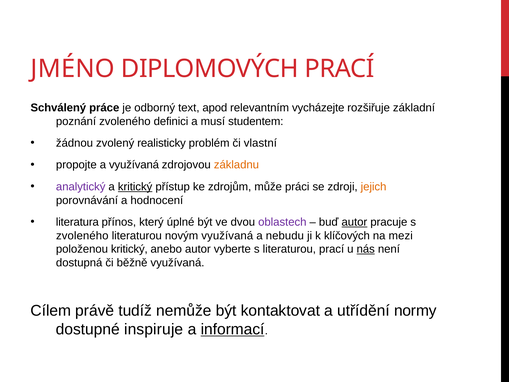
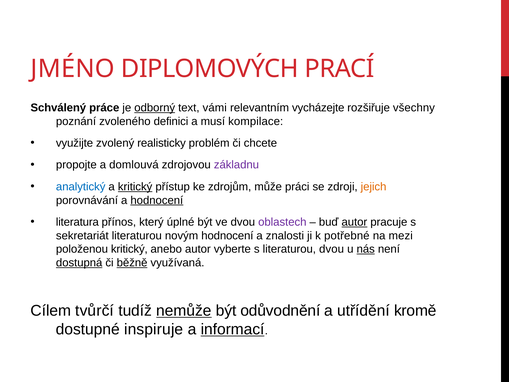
odborný underline: none -> present (155, 108)
apod: apod -> vámi (215, 108)
základní: základní -> všechny (414, 108)
studentem: studentem -> kompilace (256, 121)
žádnou: žádnou -> využijte (75, 143)
vlastní: vlastní -> chcete (260, 143)
a využívaná: využívaná -> domlouvá (134, 165)
základnu colour: orange -> purple (236, 165)
analytický colour: purple -> blue (81, 187)
hodnocení underline: none -> present (157, 200)
zvoleného: zvoleného -> sekretariát (82, 236)
novým využívaná: využívaná -> hodnocení (227, 236)
nebudu: nebudu -> znalosti (285, 236)
klíčových: klíčových -> potřebné (347, 236)
literaturou prací: prací -> dvou (332, 249)
dostupná underline: none -> present (79, 263)
běžně underline: none -> present (132, 263)
právě: právě -> tvůrčí (95, 310)
nemůže underline: none -> present (184, 310)
kontaktovat: kontaktovat -> odůvodnění (280, 310)
normy: normy -> kromě (415, 310)
